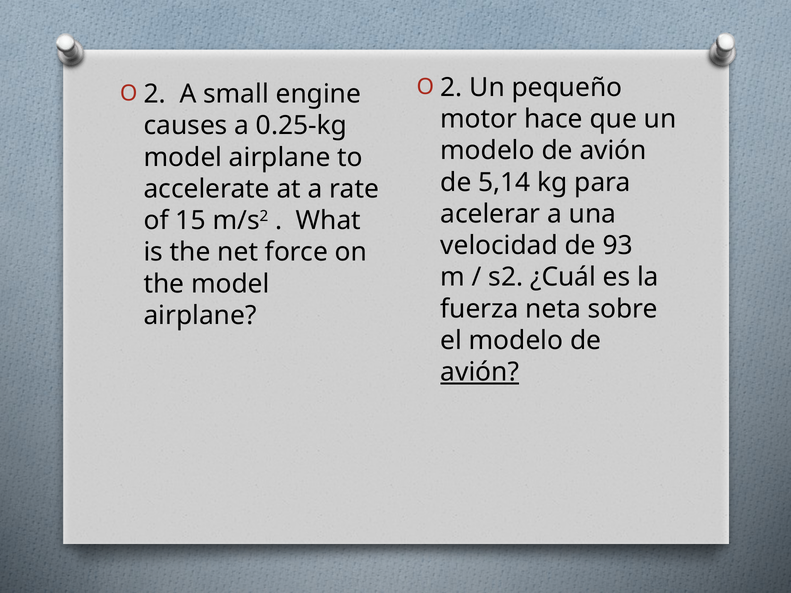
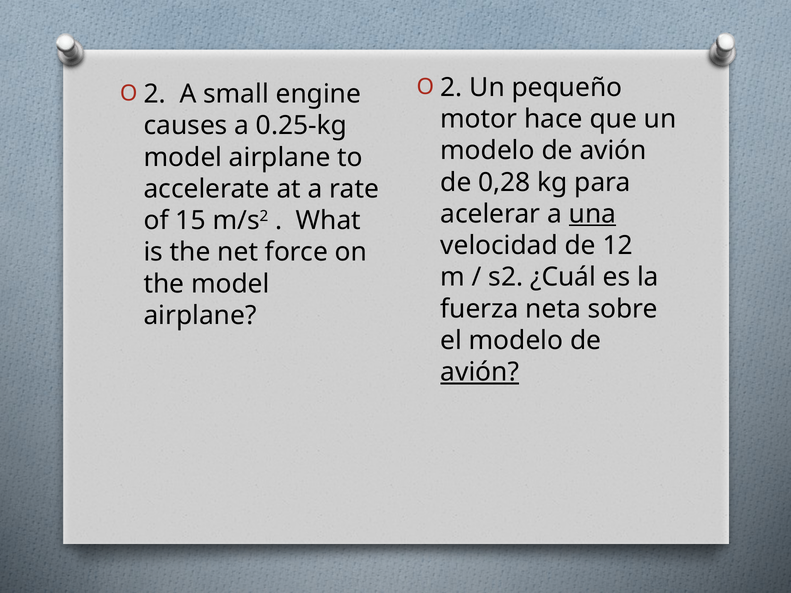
5,14: 5,14 -> 0,28 (504, 182)
una underline: none -> present (593, 214)
93: 93 -> 12 (618, 246)
